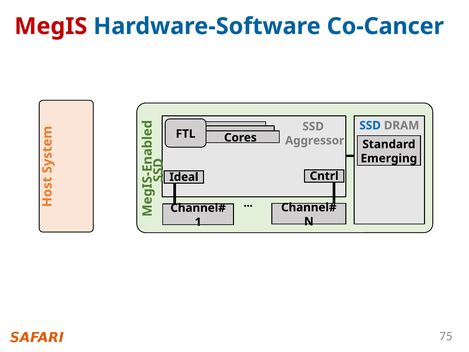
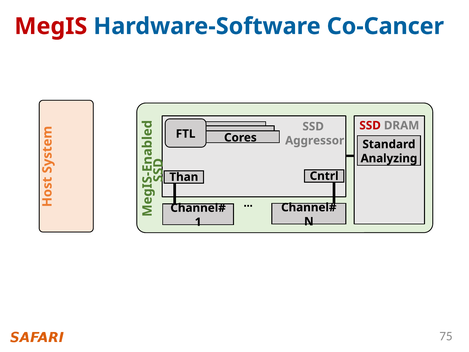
SSD colour: blue -> red (370, 125)
Emerging: Emerging -> Analyzing (389, 158)
Ideal: Ideal -> Than (184, 177)
